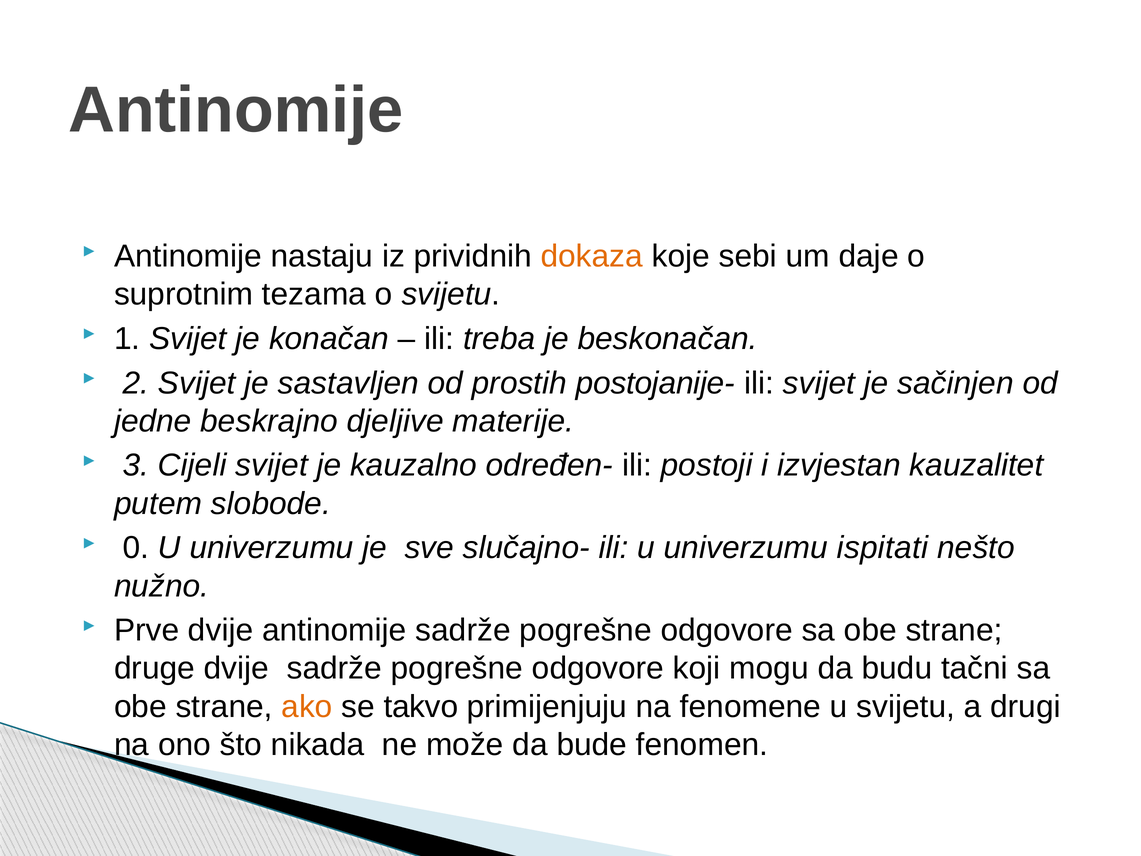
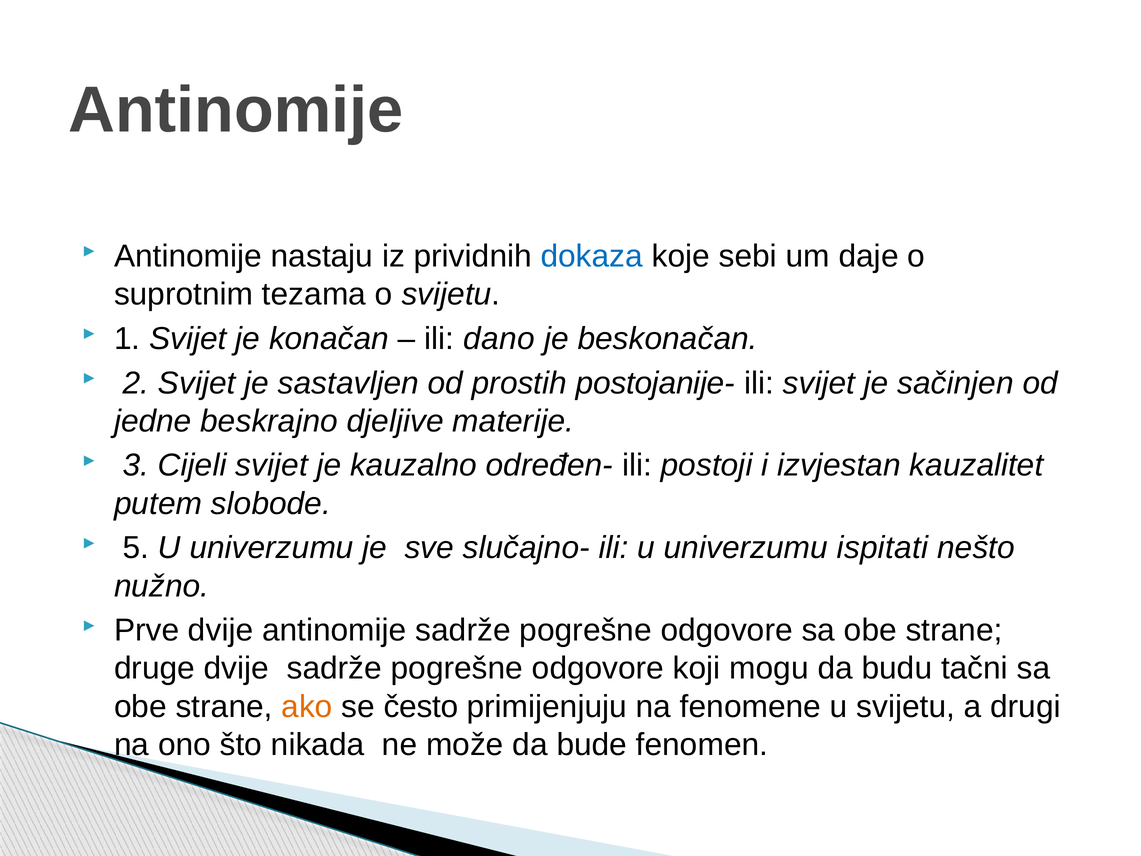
dokaza colour: orange -> blue (592, 256)
treba: treba -> dano (499, 339)
0: 0 -> 5 (136, 548)
takvo: takvo -> često (421, 706)
